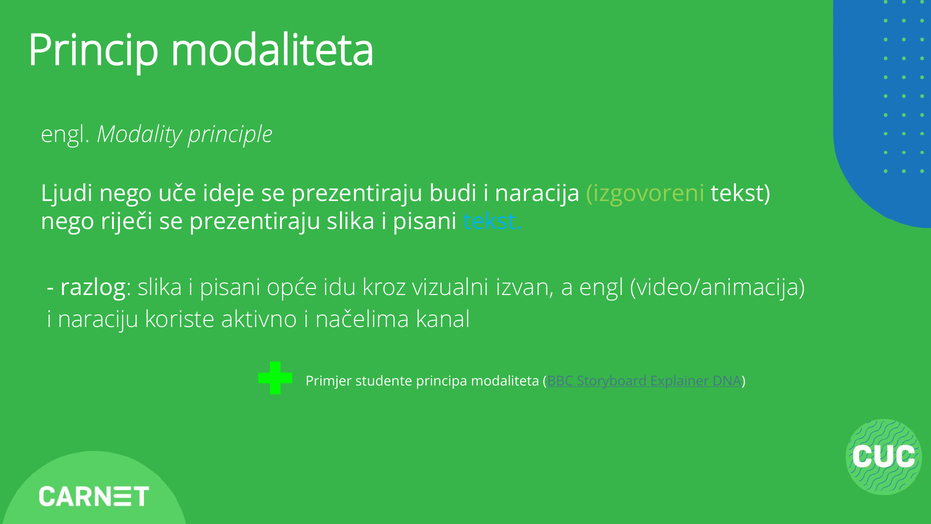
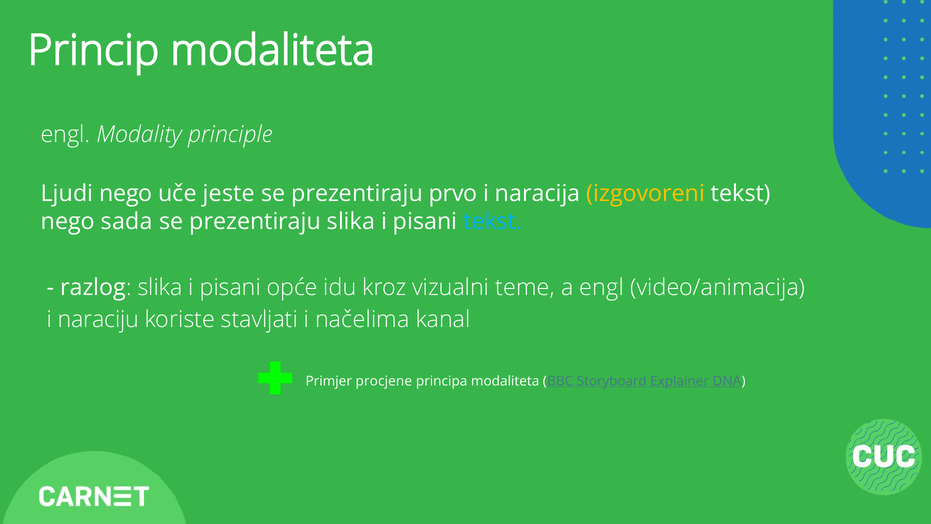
ideje: ideje -> jeste (229, 193)
budi: budi -> prvo (453, 193)
izgovoreni colour: light green -> yellow (646, 193)
riječi: riječi -> sada (127, 221)
izvan: izvan -> teme (525, 287)
aktivno: aktivno -> stavljati (259, 319)
studente: studente -> procjene (384, 381)
